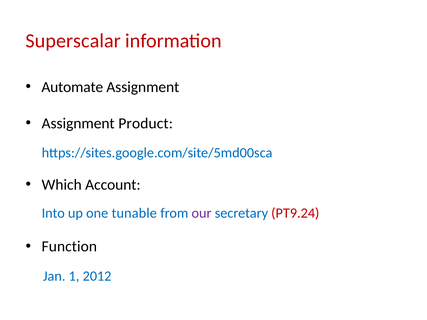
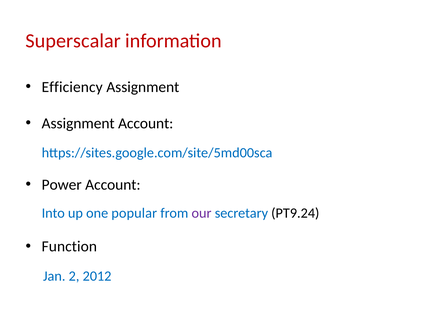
Automate: Automate -> Efficiency (72, 87)
Assignment Product: Product -> Account (146, 123)
Which: Which -> Power (62, 185)
tunable: tunable -> popular (134, 213)
PT9.24 colour: red -> black (295, 213)
1: 1 -> 2 (74, 276)
